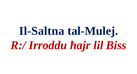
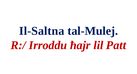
Biss: Biss -> Patt (116, 45)
